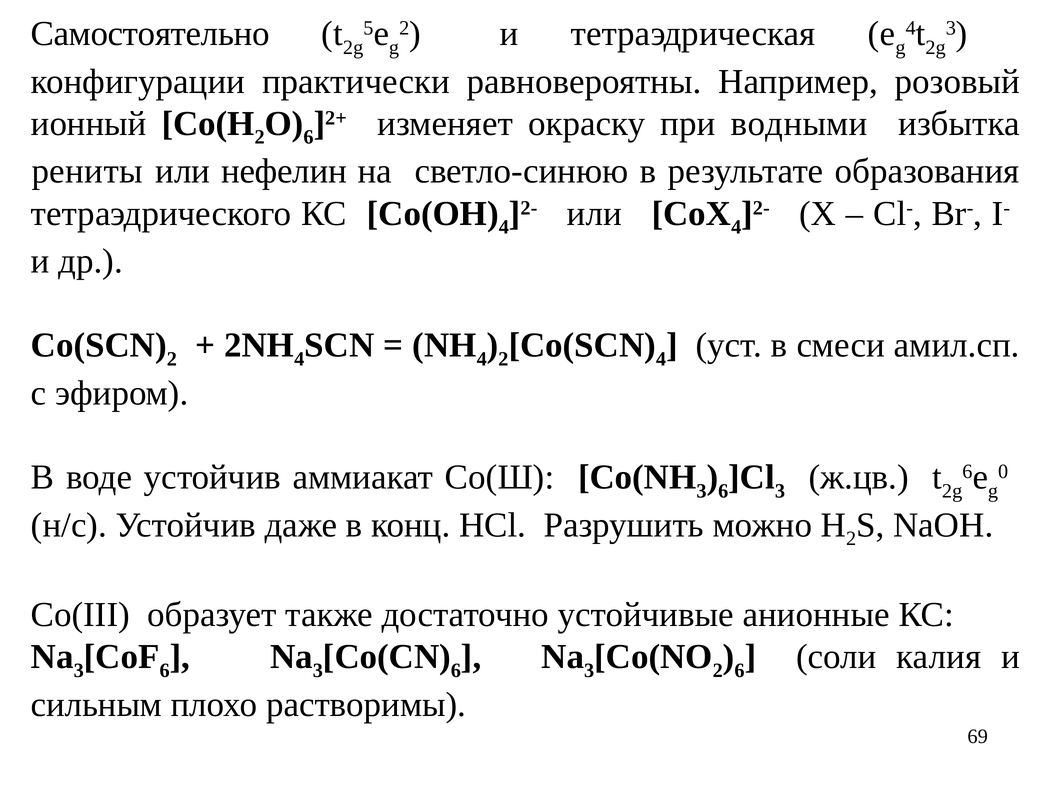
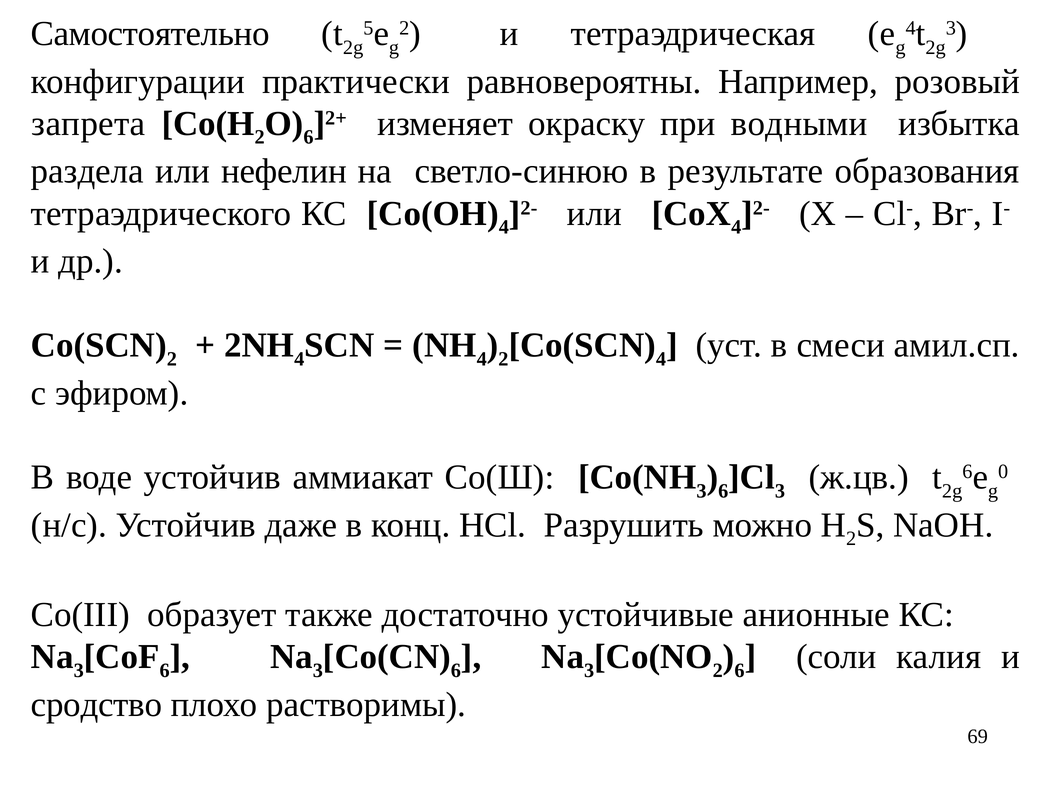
ионный: ионный -> запрета (88, 124)
рениты: рениты -> раздела (87, 171)
сильным: сильным -> сродство (97, 705)
